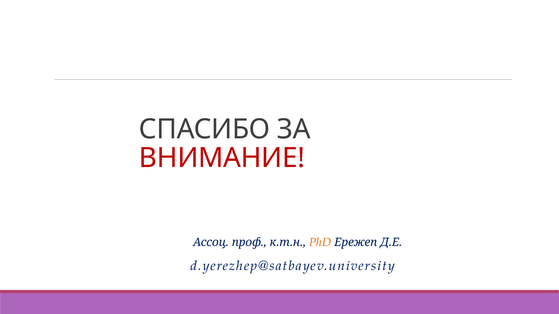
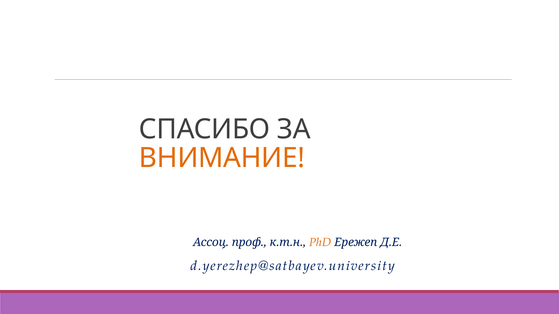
ВНИМАНИЕ colour: red -> orange (222, 158)
